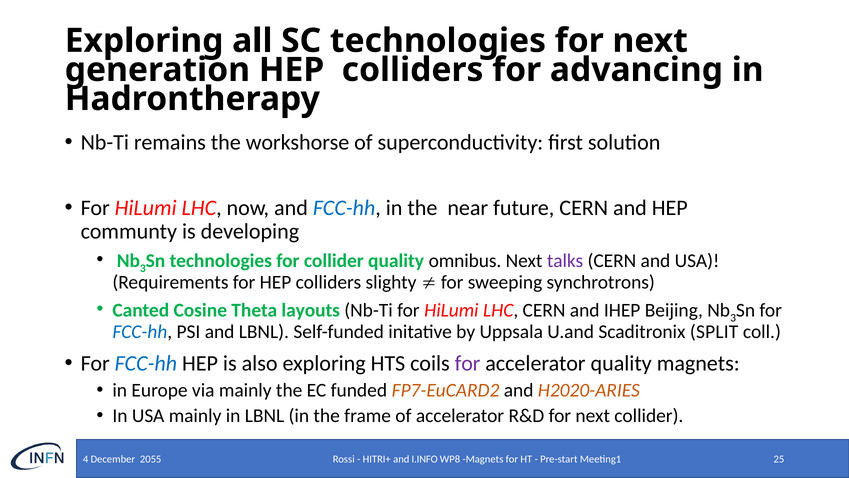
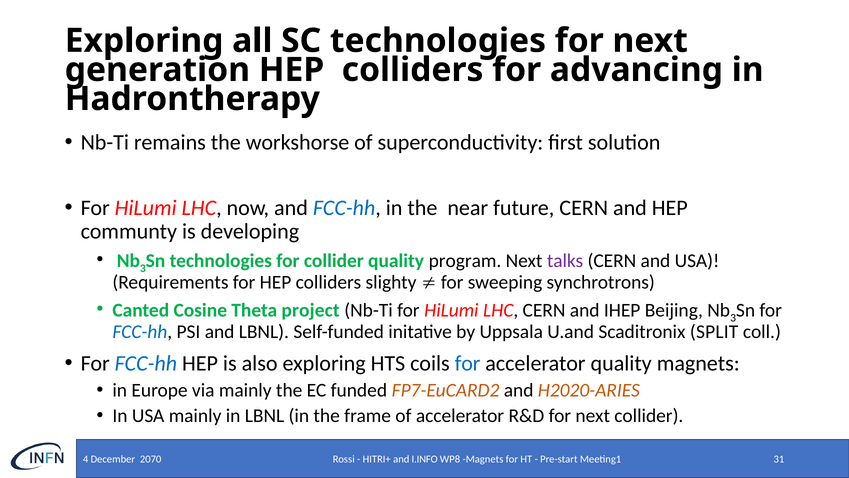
omnibus: omnibus -> program (465, 261)
layouts: layouts -> project (311, 310)
for colour: purple -> blue (468, 363)
25: 25 -> 31 (779, 459)
2055: 2055 -> 2070 (151, 459)
